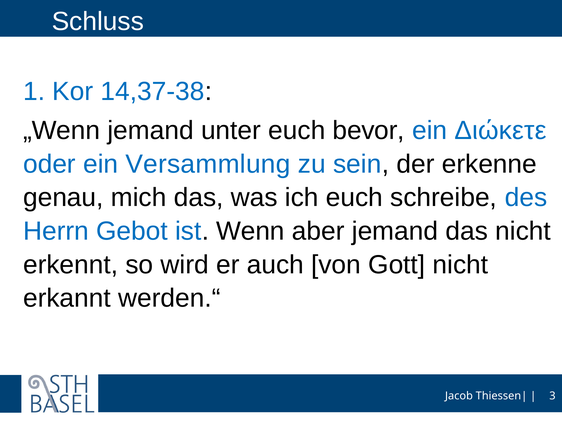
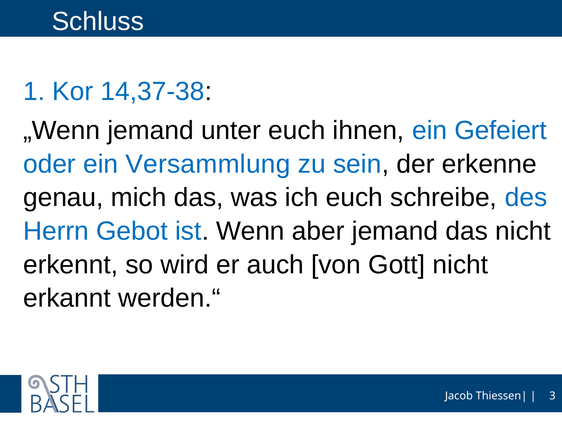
bevor: bevor -> ihnen (368, 131)
Διώκετε: Διώκετε -> Gefeiert (501, 131)
